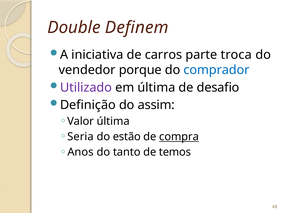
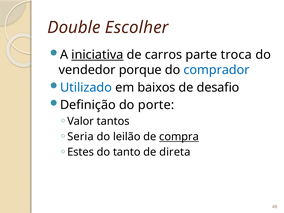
Definem: Definem -> Escolher (137, 27)
iniciativa underline: none -> present (97, 55)
Utilizado colour: purple -> blue (86, 87)
em última: última -> baixos (156, 87)
assim: assim -> porte (156, 105)
Valor última: última -> tantos (113, 121)
estão: estão -> leilão (127, 137)
Anos: Anos -> Estes (81, 152)
temos: temos -> direta (175, 152)
